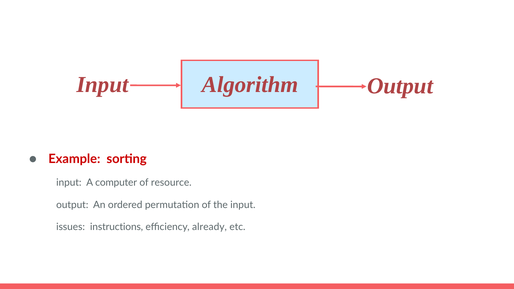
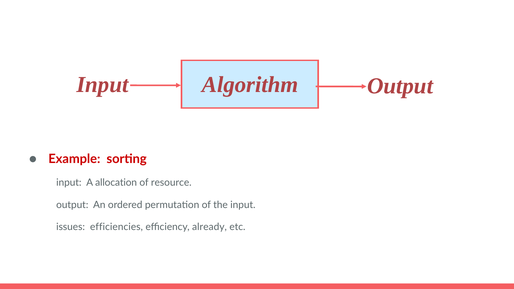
computer: computer -> allocation (116, 183)
instructions: instructions -> efficiencies (116, 227)
